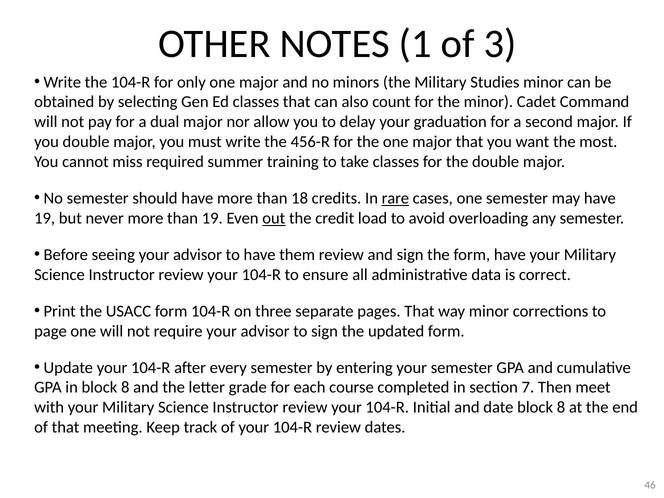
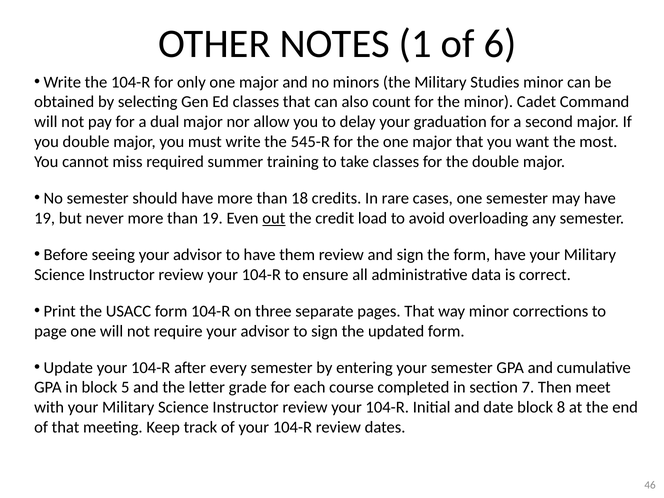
3: 3 -> 6 (500, 44)
456-R: 456-R -> 545-R (310, 142)
rare underline: present -> none (395, 198)
in block 8: 8 -> 5 (125, 387)
